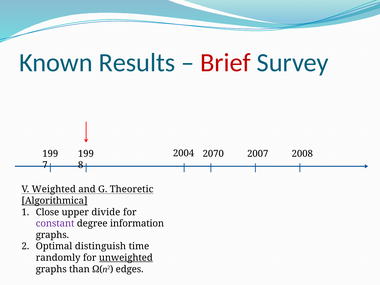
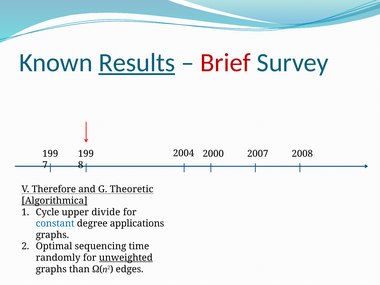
Results underline: none -> present (137, 63)
2070: 2070 -> 2000 (213, 154)
Weighted: Weighted -> Therefore (54, 189)
Close: Close -> Cycle (47, 212)
constant colour: purple -> blue (55, 224)
information: information -> applications (137, 224)
distinguish: distinguish -> sequencing (100, 246)
